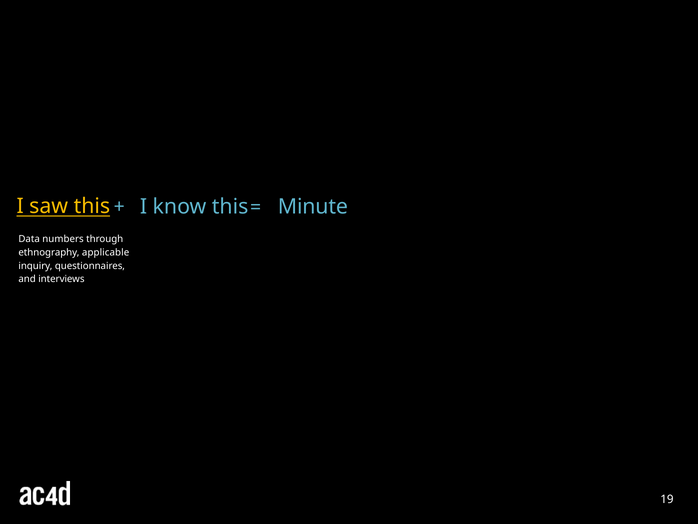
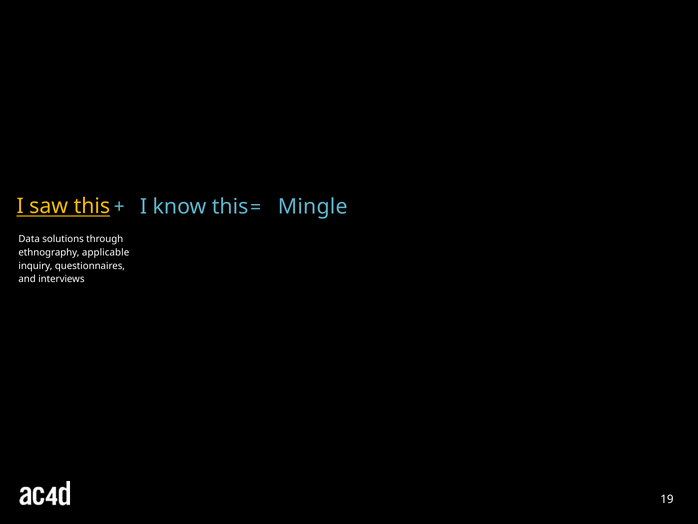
Minute: Minute -> Mingle (313, 206)
numbers: numbers -> solutions (63, 239)
